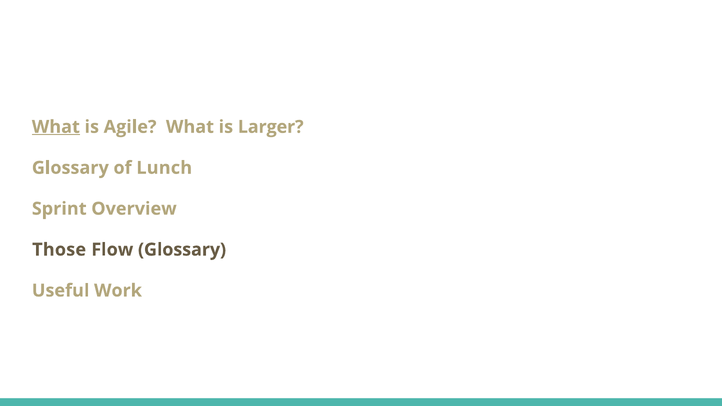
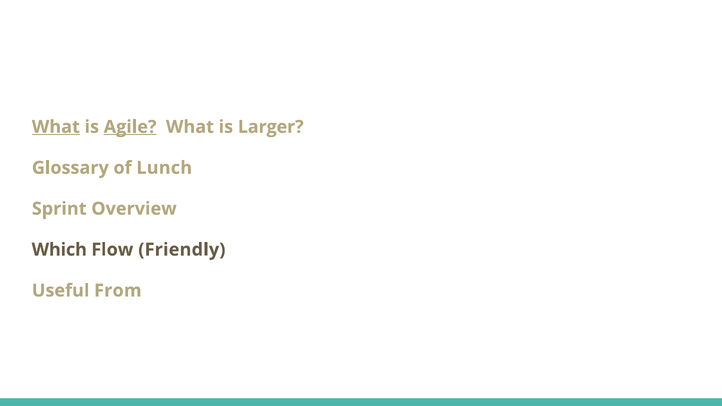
Agile underline: none -> present (130, 127)
Those: Those -> Which (59, 250)
Flow Glossary: Glossary -> Friendly (182, 250)
Work: Work -> From (118, 291)
